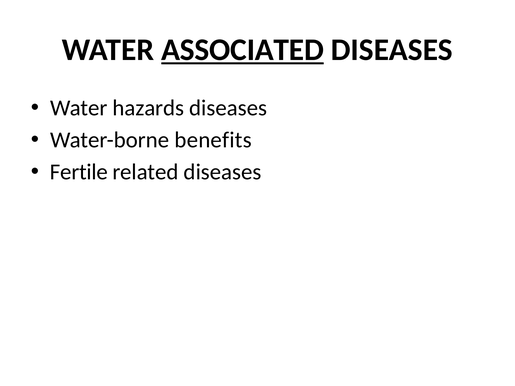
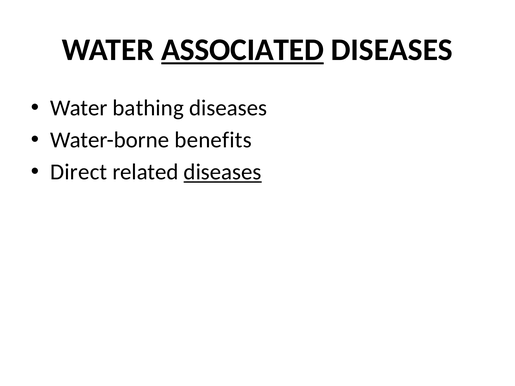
hazards: hazards -> bathing (148, 108)
Fertile: Fertile -> Direct (79, 172)
diseases underline: none -> present (223, 172)
